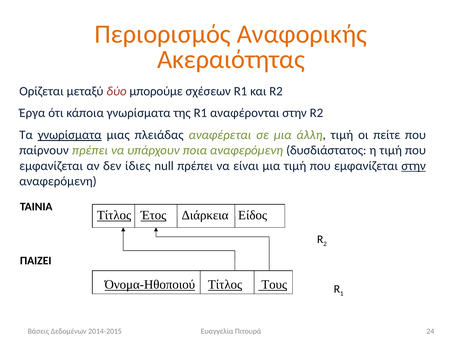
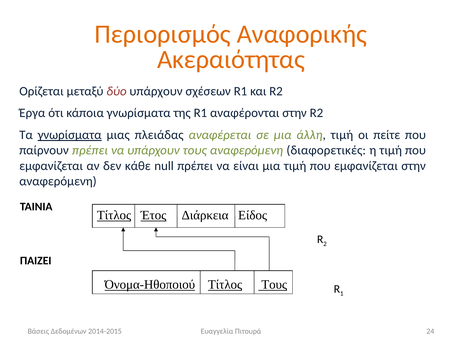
δύο μπορούμε: μπορούμε -> υπάρχουν (156, 91)
υπάρχουν ποια: ποια -> τους (195, 150)
δυσδιάστατος: δυσδιάστατος -> διαφορετικές (326, 150)
ίδιες: ίδιες -> κάθε (138, 166)
στην underline: present -> none (414, 166)
